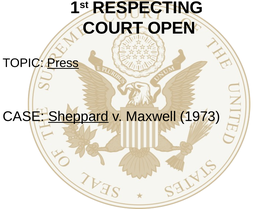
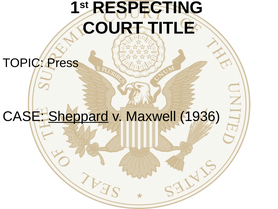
OPEN: OPEN -> TITLE (171, 28)
Press underline: present -> none (63, 63)
1973: 1973 -> 1936 (200, 116)
